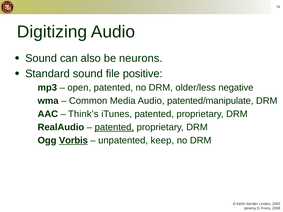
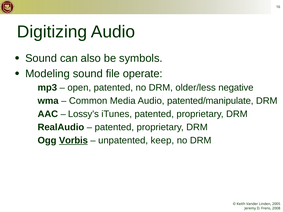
neurons: neurons -> symbols (141, 58)
Standard: Standard -> Modeling (48, 74)
positive: positive -> operate (143, 74)
Think’s: Think’s -> Lossy’s (83, 114)
patented underline: present -> none (114, 127)
